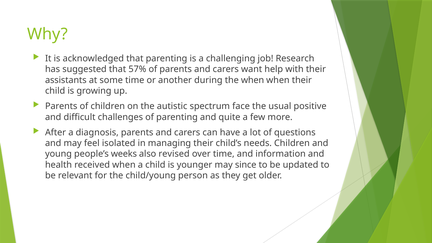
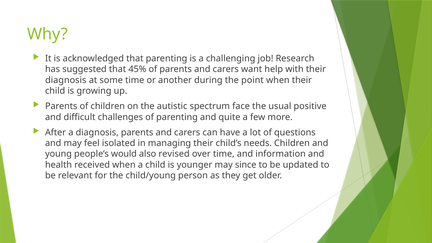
57%: 57% -> 45% (137, 69)
assistants: assistants -> diagnosis (66, 80)
the when: when -> point (252, 80)
weeks: weeks -> would (124, 154)
